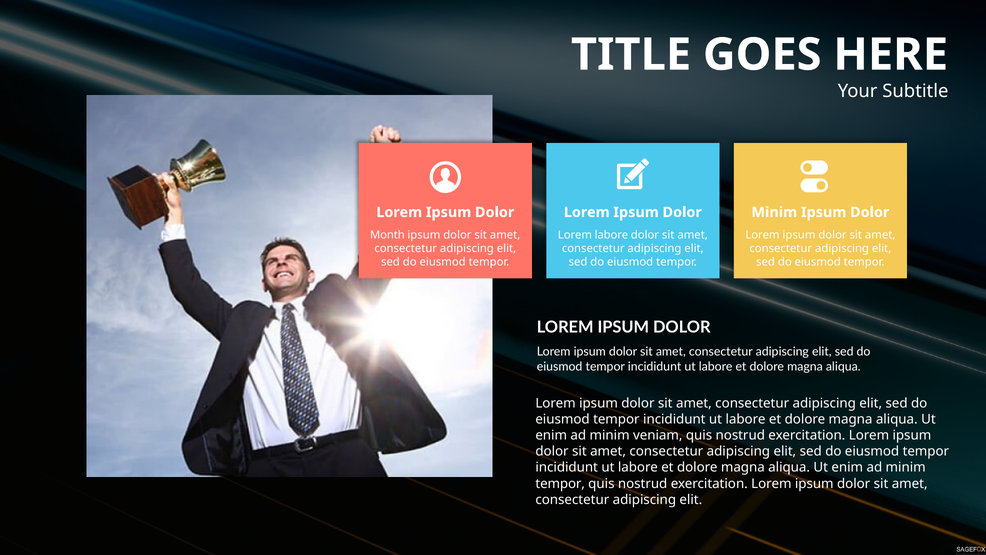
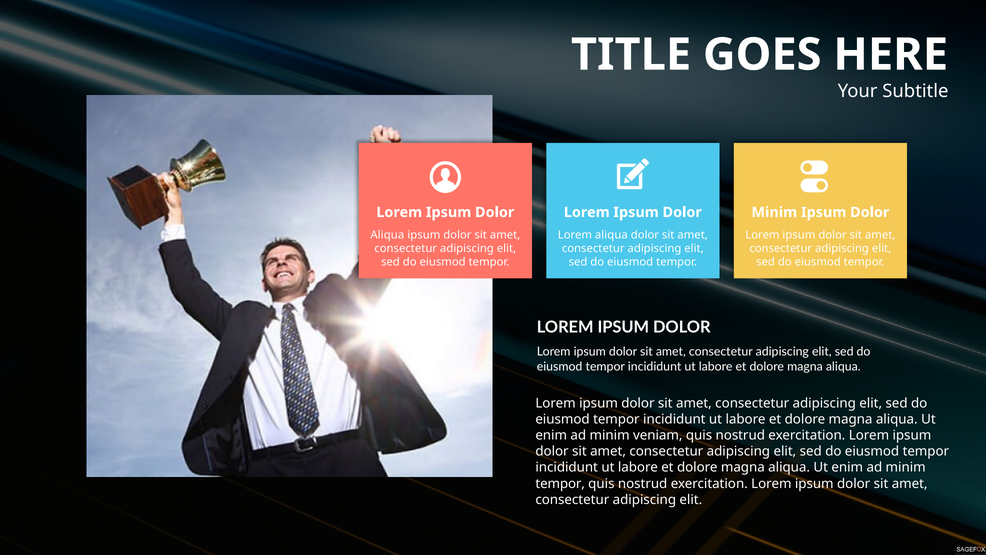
Month: Month -> Aliqua (387, 235)
Lorem labore: labore -> aliqua (611, 235)
